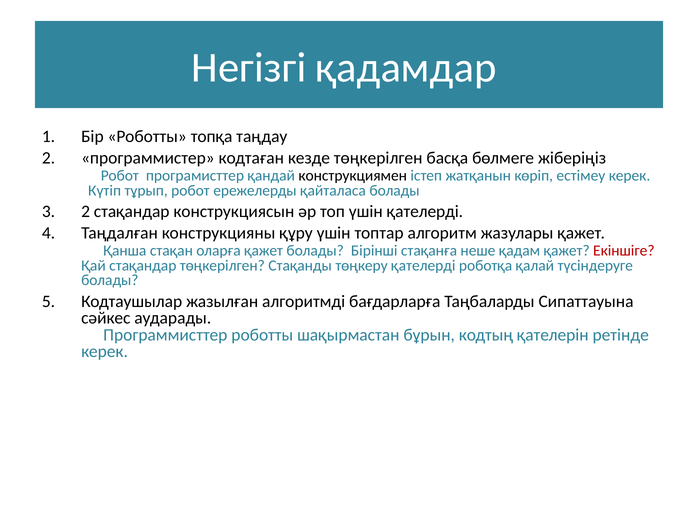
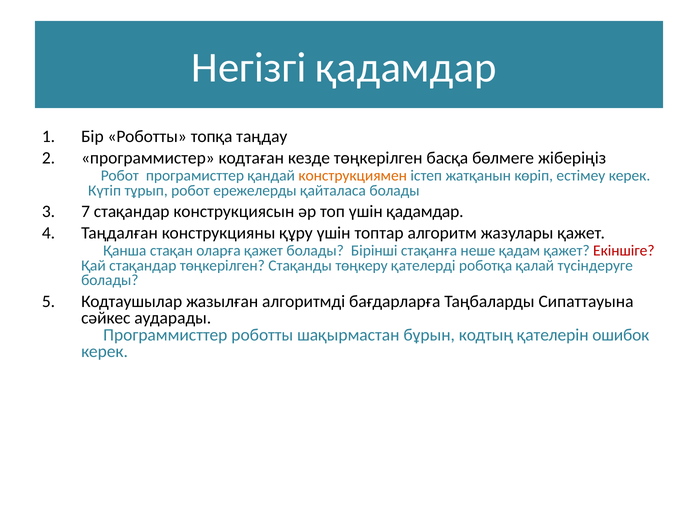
конструкциямен colour: black -> orange (353, 176)
2: 2 -> 7 (86, 212)
үшін қателерді: қателерді -> қадамдар (425, 212)
ретінде: ретінде -> ошибок (621, 335)
